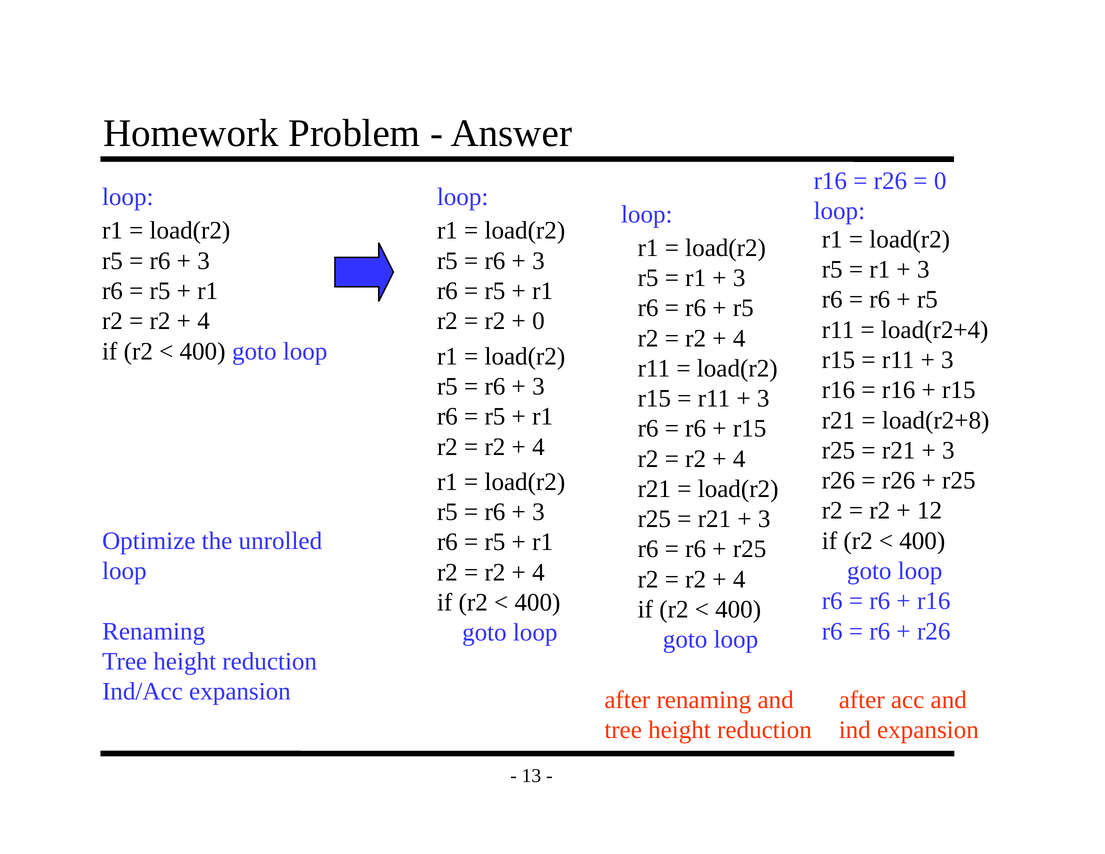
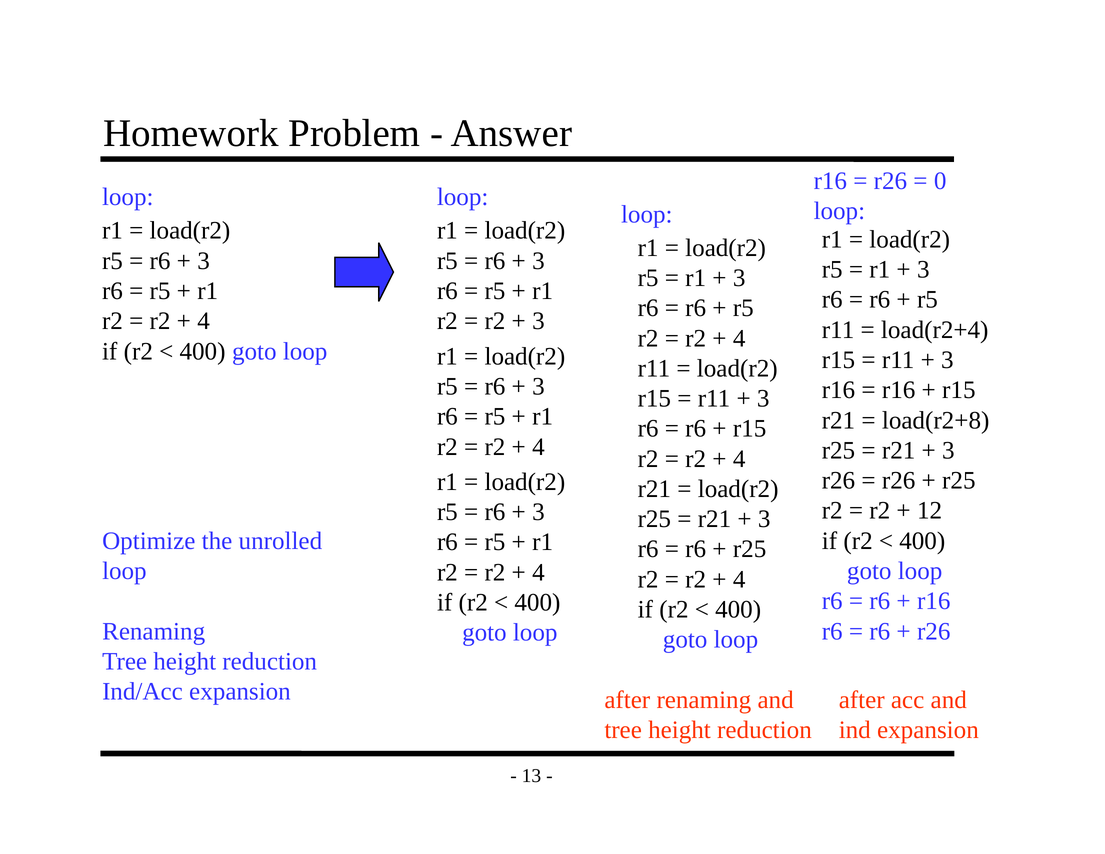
0: 0 -> 3 (538, 321)
